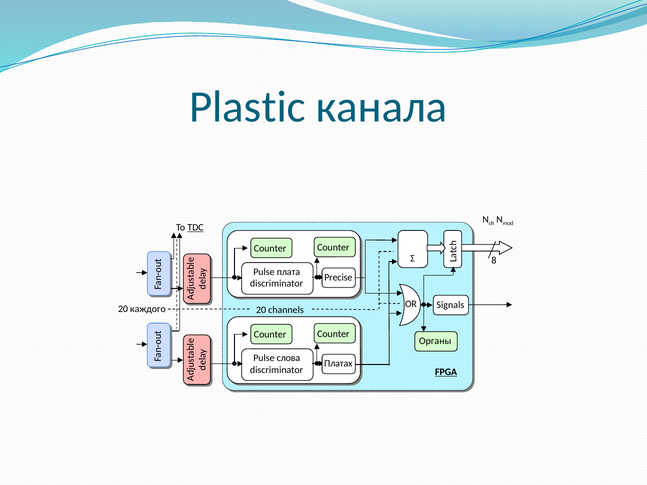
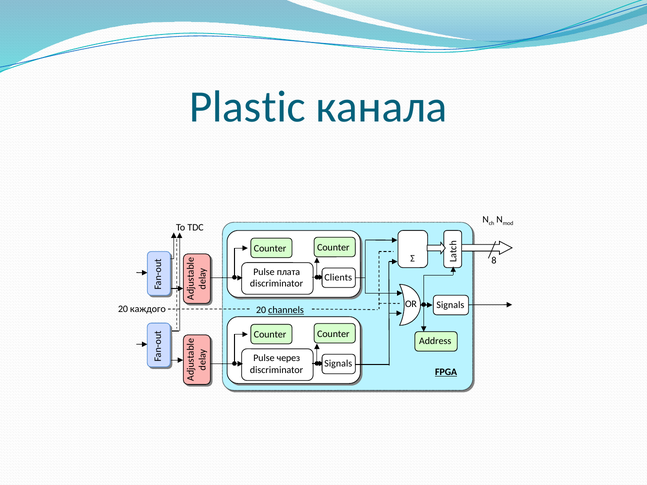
TDC underline: present -> none (196, 228)
Precise: Precise -> Clients (338, 278)
channels underline: none -> present (286, 310)
Органы: Органы -> Address (435, 341)
слова: слова -> через (288, 358)
Платах: Платах -> Signals (338, 364)
